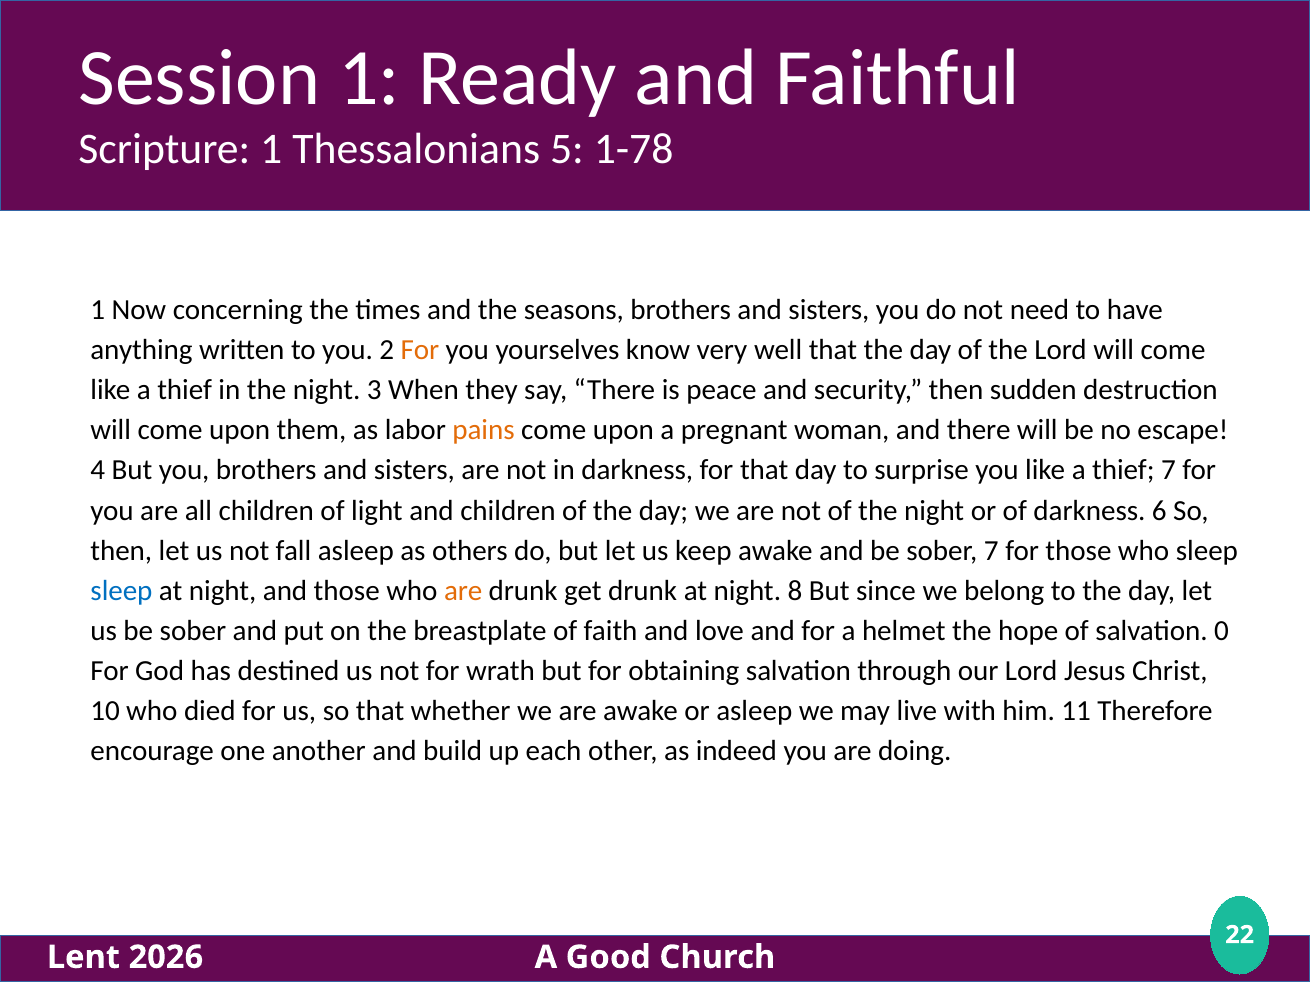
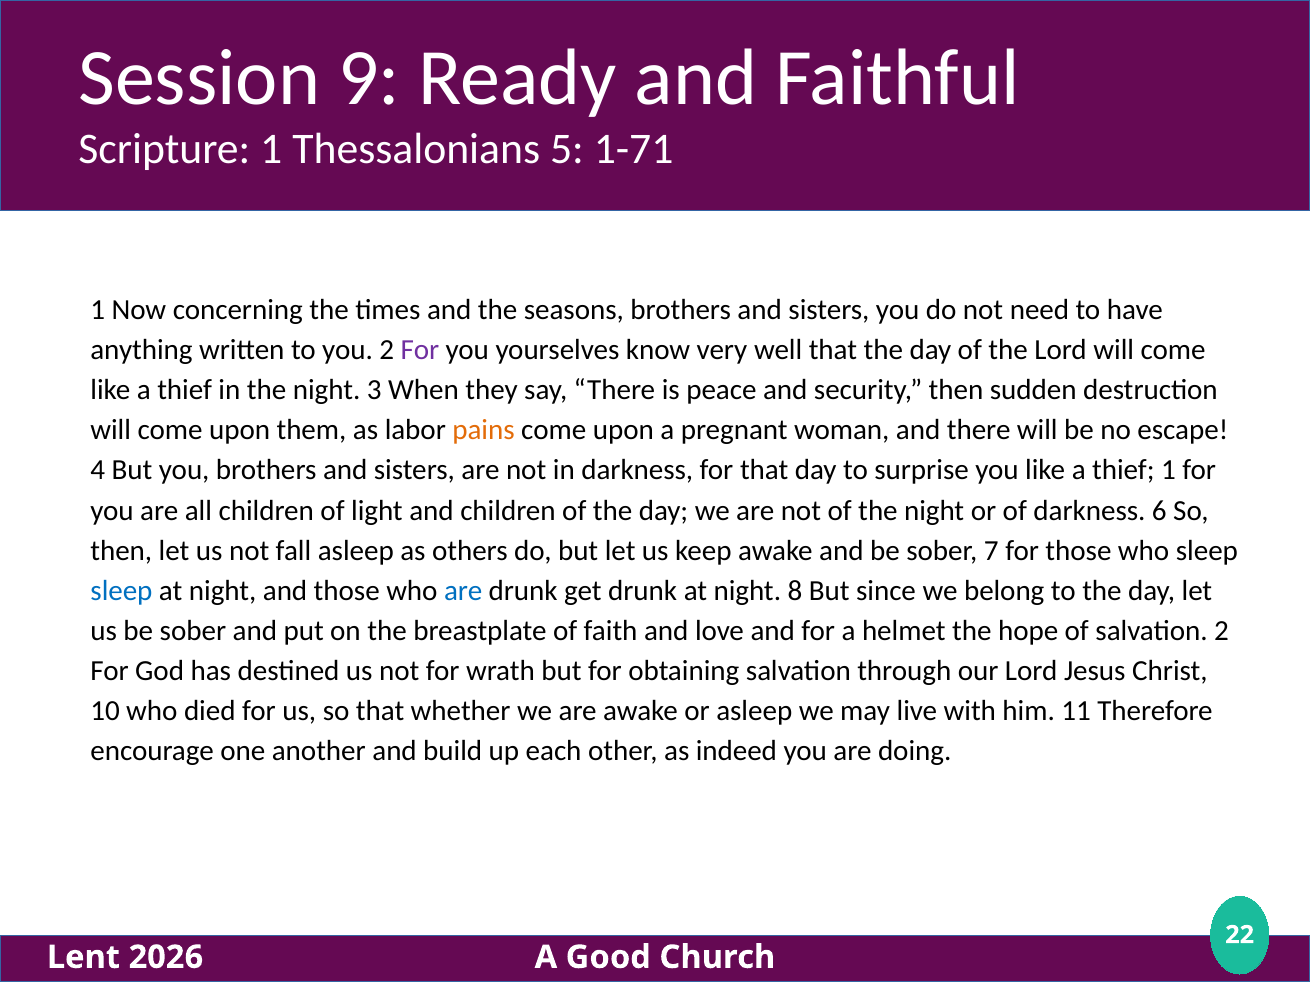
Session 1: 1 -> 9 (369, 78)
1-78: 1-78 -> 1-71 (634, 150)
For colour: orange -> purple (420, 350)
thief 7: 7 -> 1 (1168, 471)
are colour: orange -> blue (463, 591)
salvation 0: 0 -> 2 (1221, 631)
